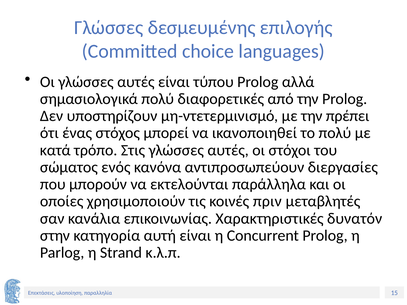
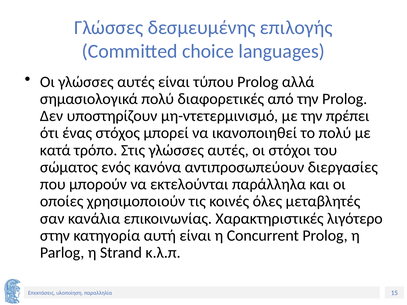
πριν: πριν -> όλες (267, 202)
δυνατόν: δυνατόν -> λιγότερο (355, 219)
